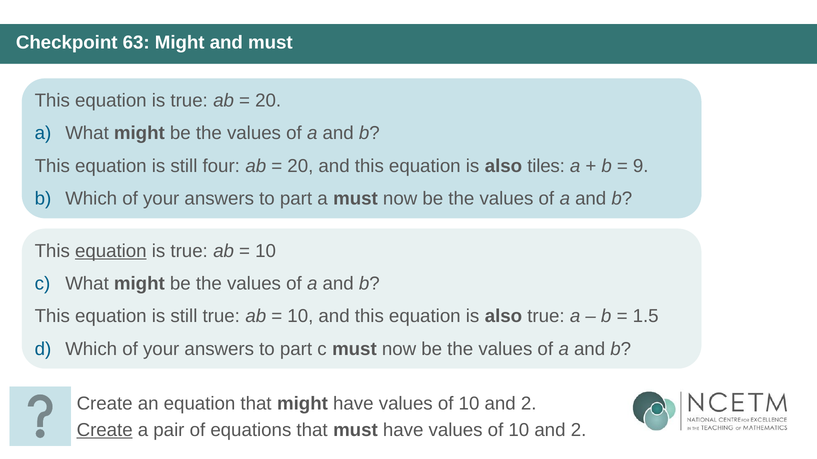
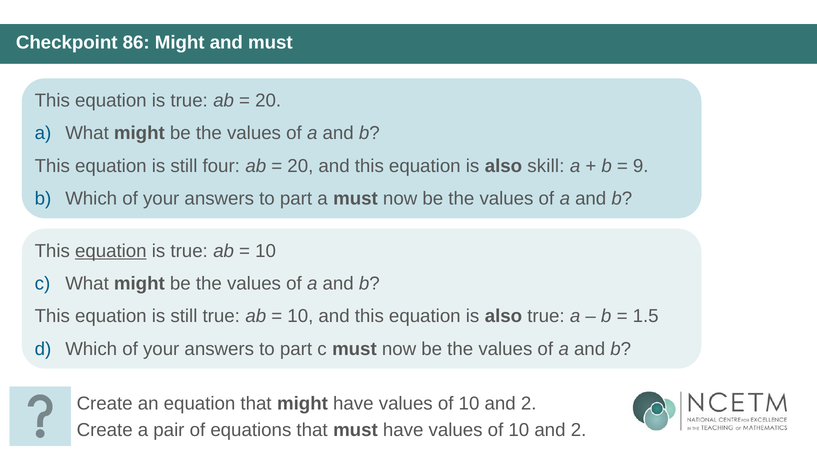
63: 63 -> 86 (136, 43)
tiles: tiles -> skill (546, 166)
Create underline: present -> none (105, 430)
